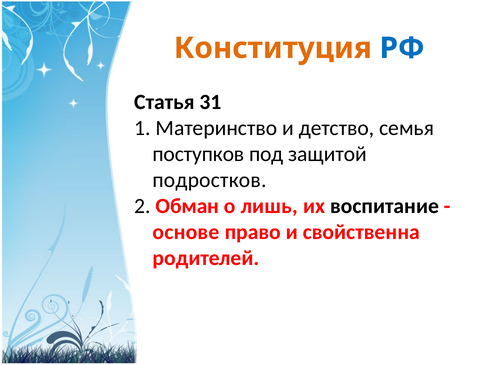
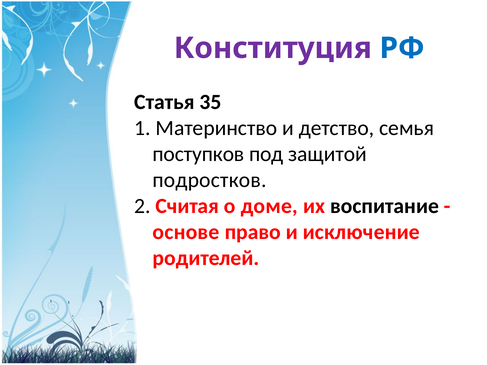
Конституция colour: orange -> purple (273, 48)
31: 31 -> 35 (210, 102)
Обман: Обман -> Считая (187, 206)
лишь: лишь -> доме (269, 206)
свойственна: свойственна -> исключение (361, 232)
